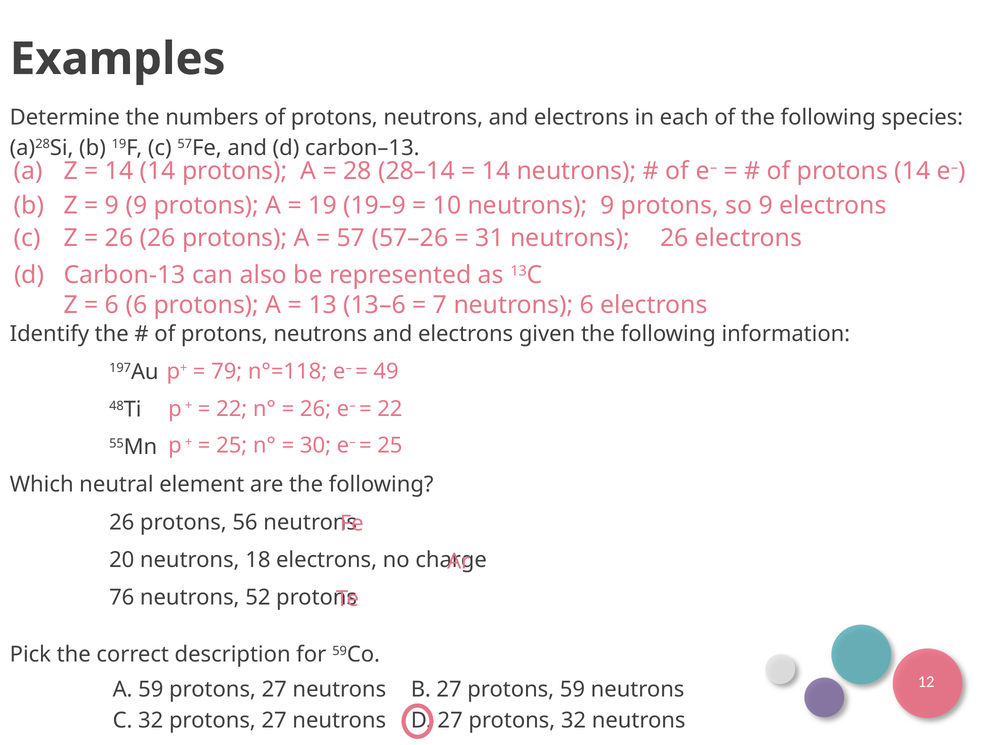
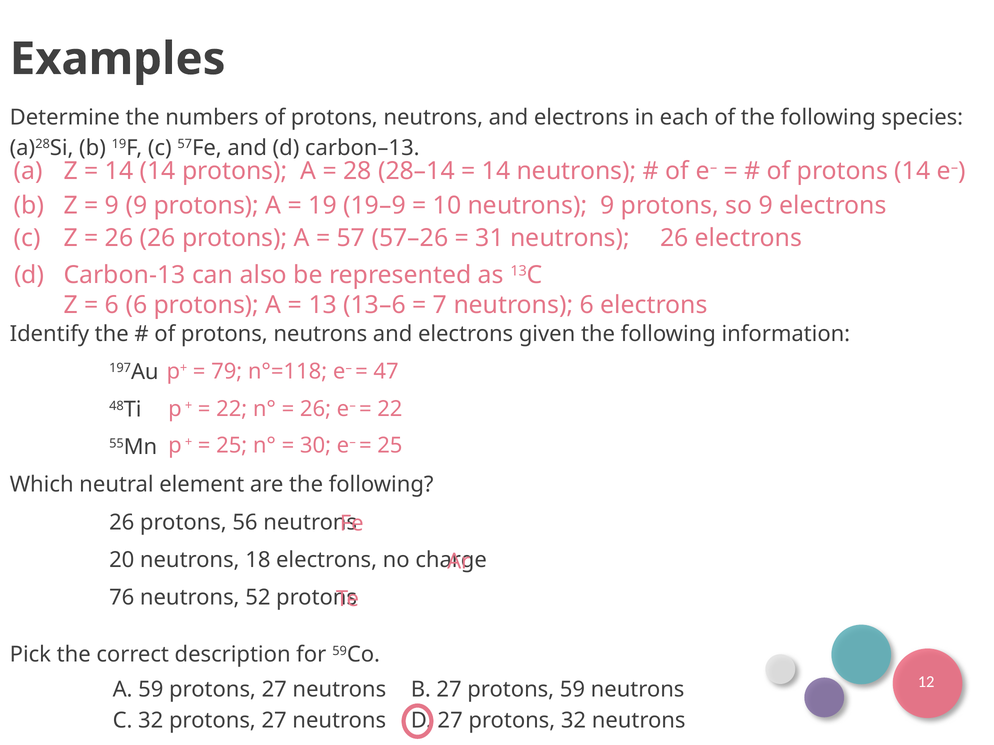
49: 49 -> 47 (386, 372)
